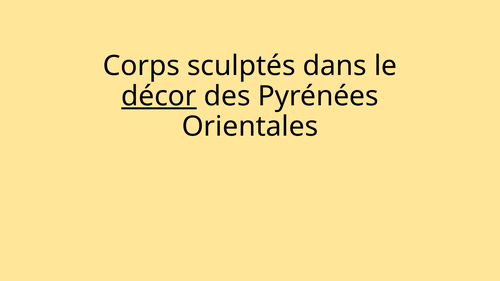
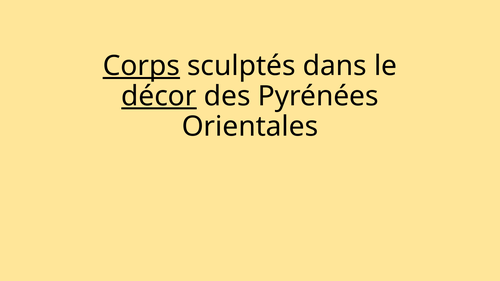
Corps underline: none -> present (141, 66)
